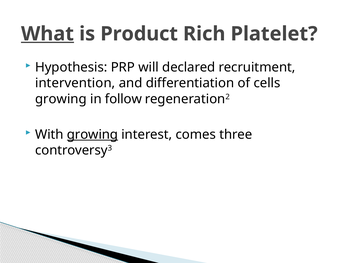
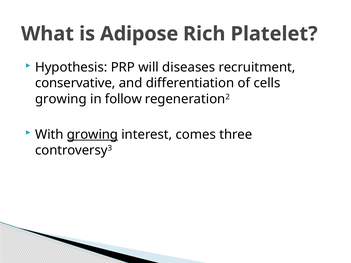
What underline: present -> none (47, 34)
Product: Product -> Adipose (139, 34)
declared: declared -> diseases (189, 67)
intervention: intervention -> conservative (75, 83)
